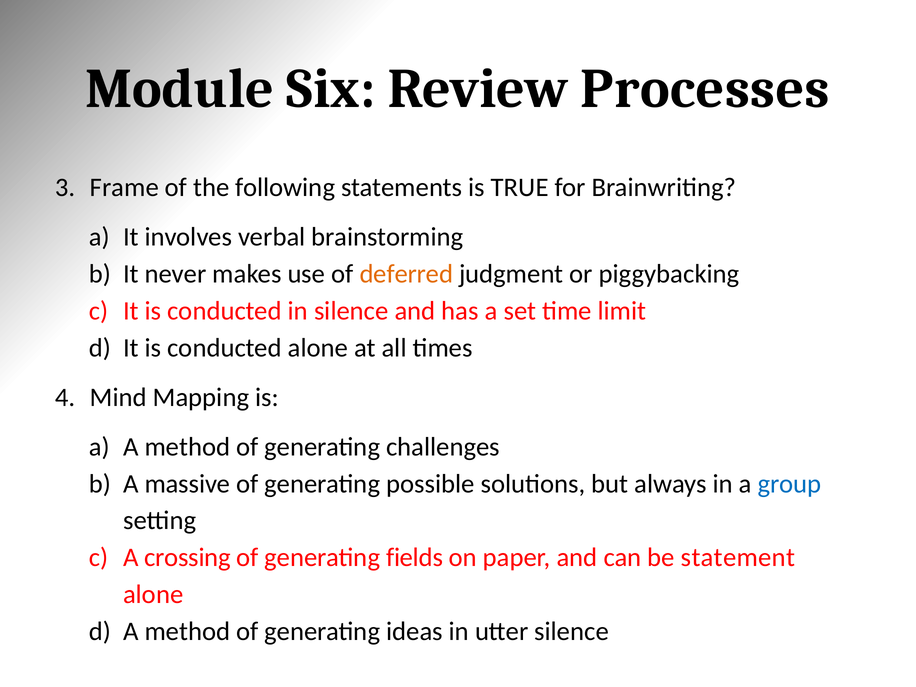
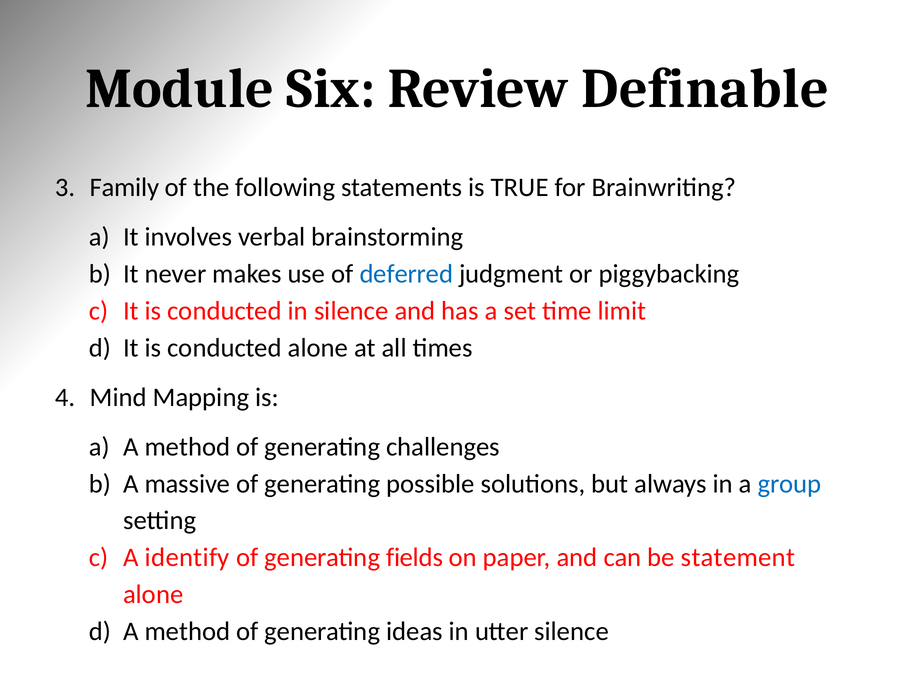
Processes: Processes -> Definable (705, 89)
Frame: Frame -> Family (124, 188)
deferred colour: orange -> blue (406, 274)
crossing: crossing -> identify (187, 557)
